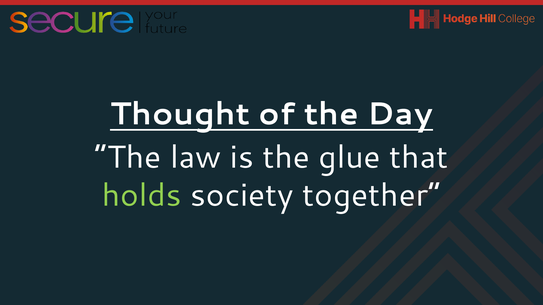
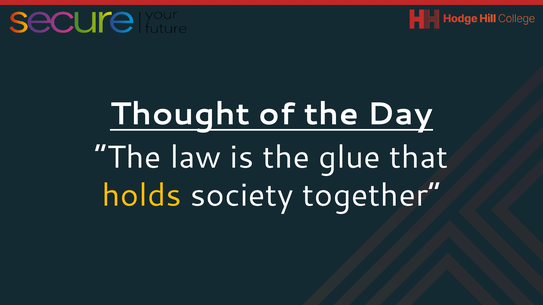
holds colour: light green -> yellow (142, 196)
